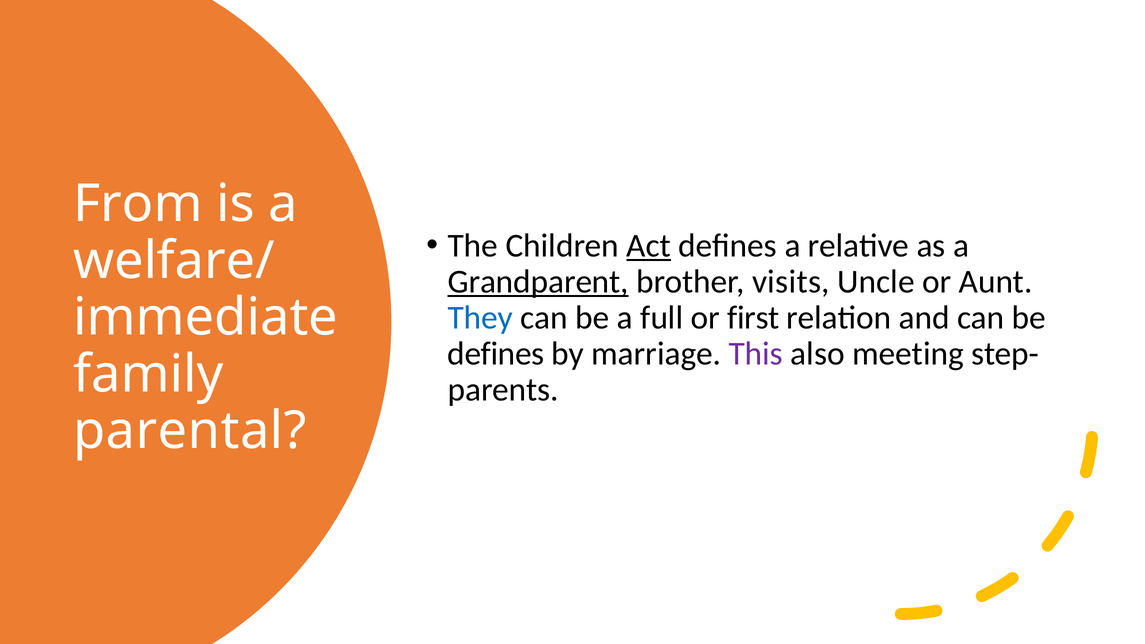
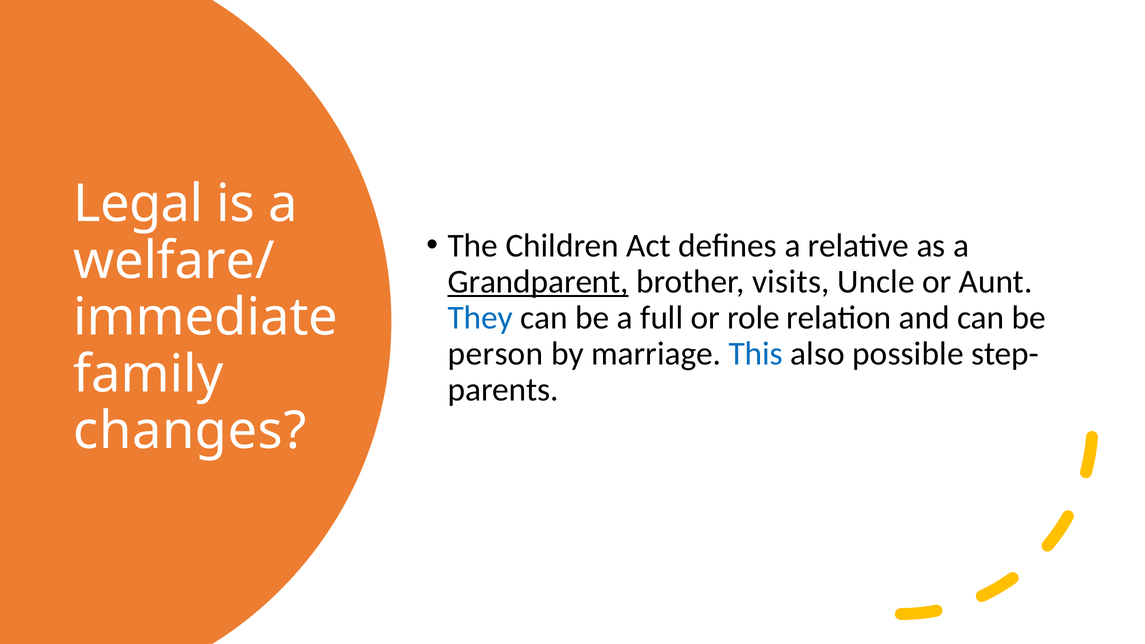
From: From -> Legal (138, 204)
Act underline: present -> none (649, 246)
first: first -> role (753, 318)
defines: defines -> person (496, 354)
This colour: purple -> blue (756, 354)
meeting: meeting -> possible (908, 354)
parental: parental -> changes (190, 431)
